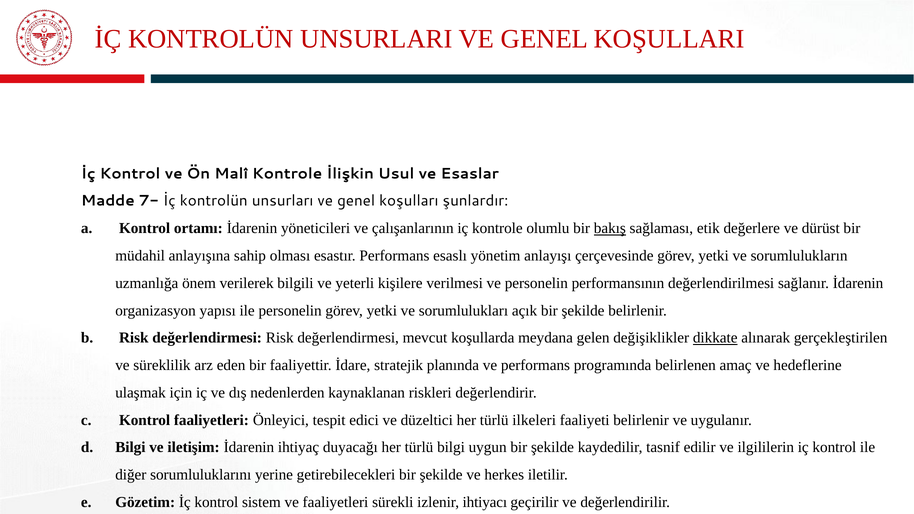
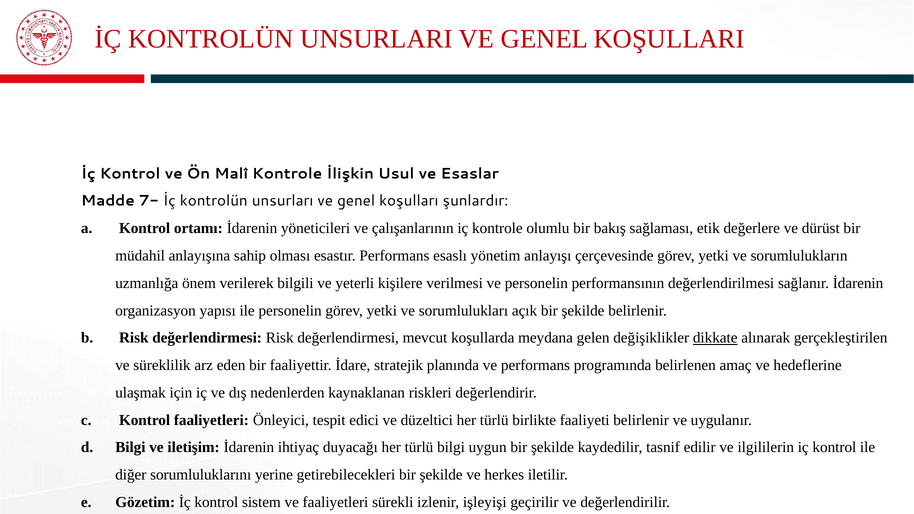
bakış underline: present -> none (610, 228)
ilkeleri: ilkeleri -> birlikte (534, 420)
ihtiyacı: ihtiyacı -> işleyişi (485, 502)
